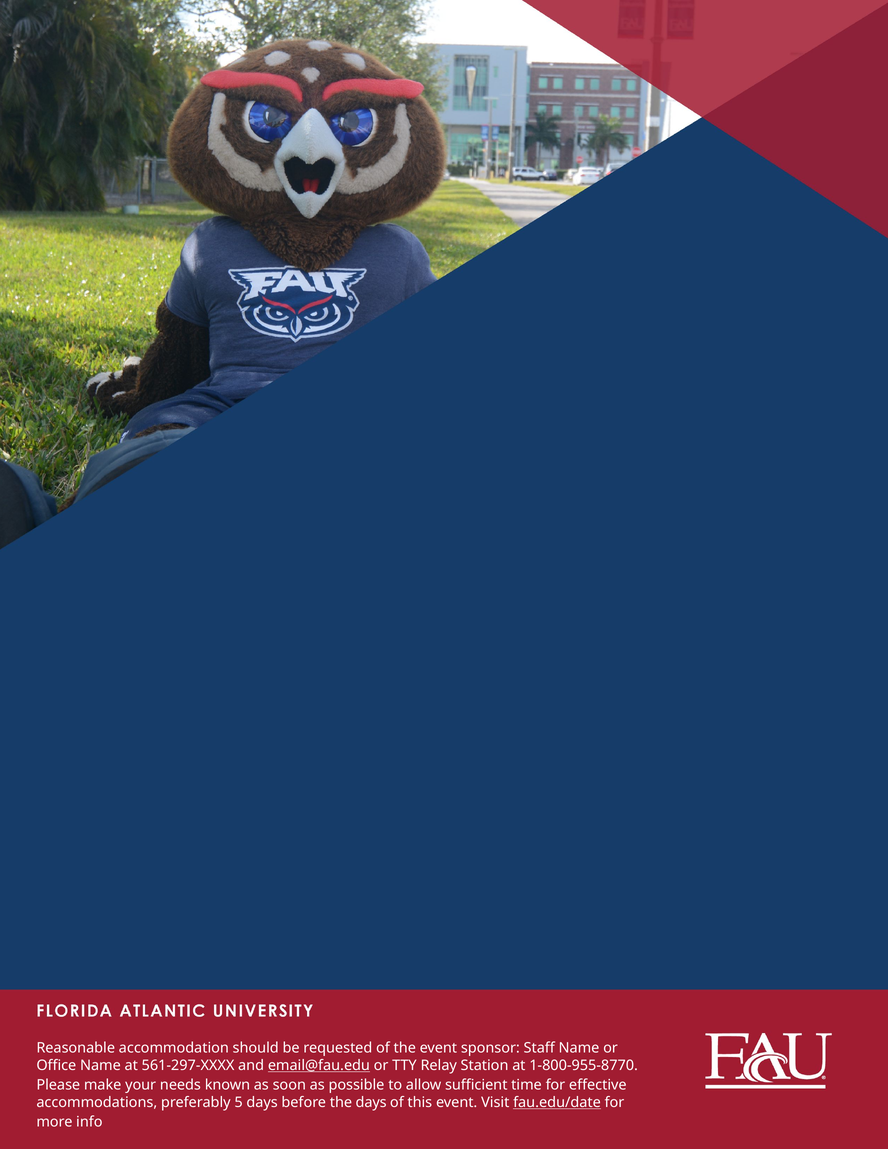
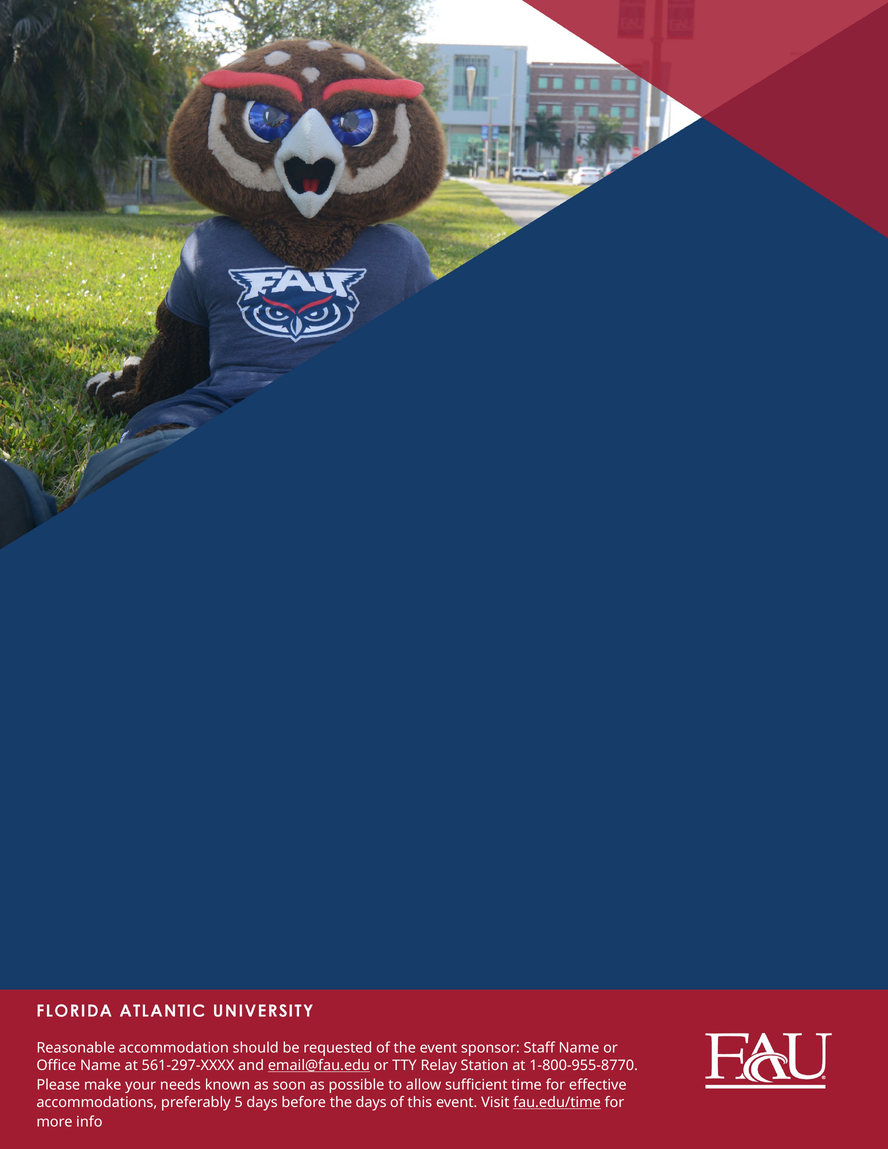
fau.edu/date: fau.edu/date -> fau.edu/time (557, 1103)
